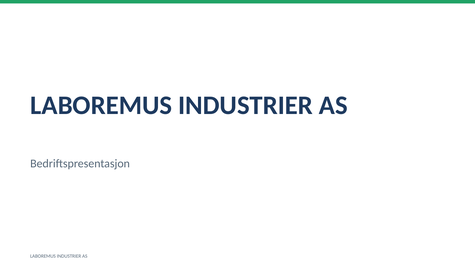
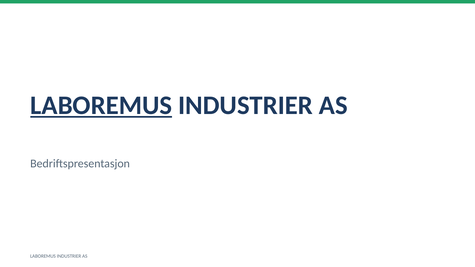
LABOREMUS underline: none -> present (101, 105)
